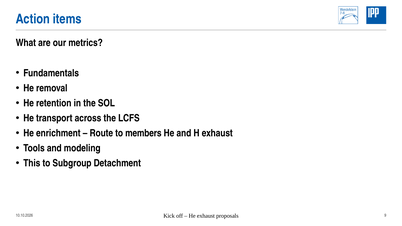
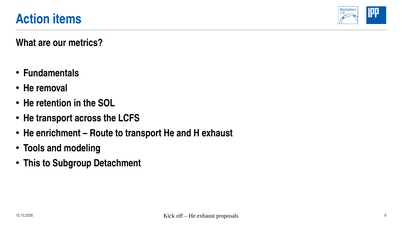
to members: members -> transport (143, 133)
